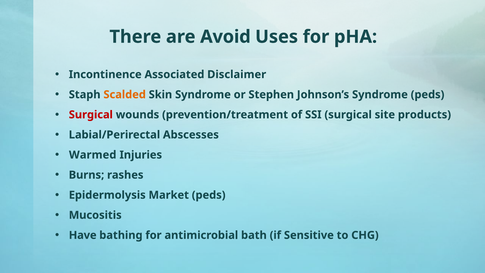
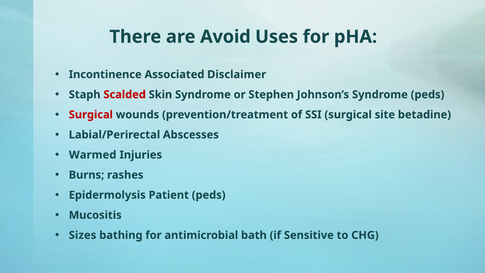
Scalded colour: orange -> red (125, 95)
products: products -> betadine (424, 115)
Market: Market -> Patient (169, 195)
Have: Have -> Sizes (83, 235)
